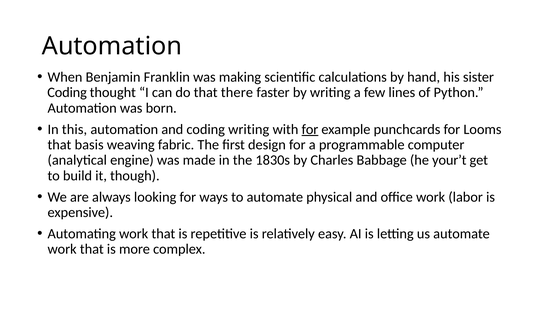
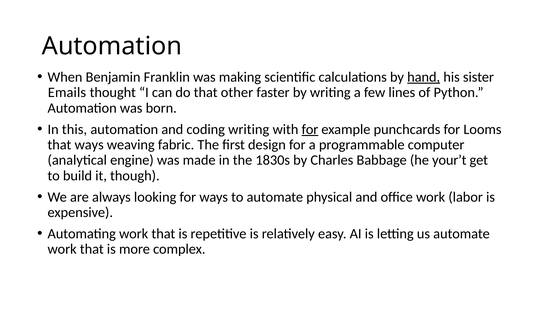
hand underline: none -> present (424, 77)
Coding: Coding -> Emails (67, 92)
there: there -> other (237, 92)
that basis: basis -> ways (89, 144)
